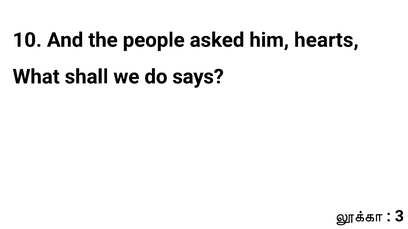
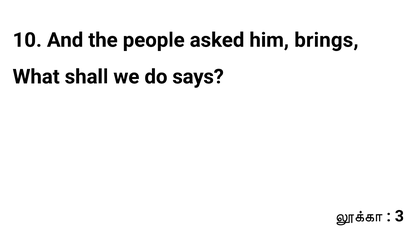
hearts: hearts -> brings (326, 40)
